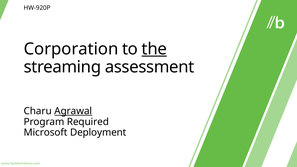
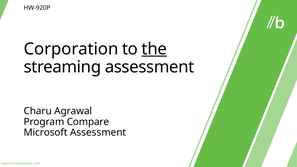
Agrawal underline: present -> none (73, 111)
Required: Required -> Compare (88, 122)
Microsoft Deployment: Deployment -> Assessment (98, 133)
